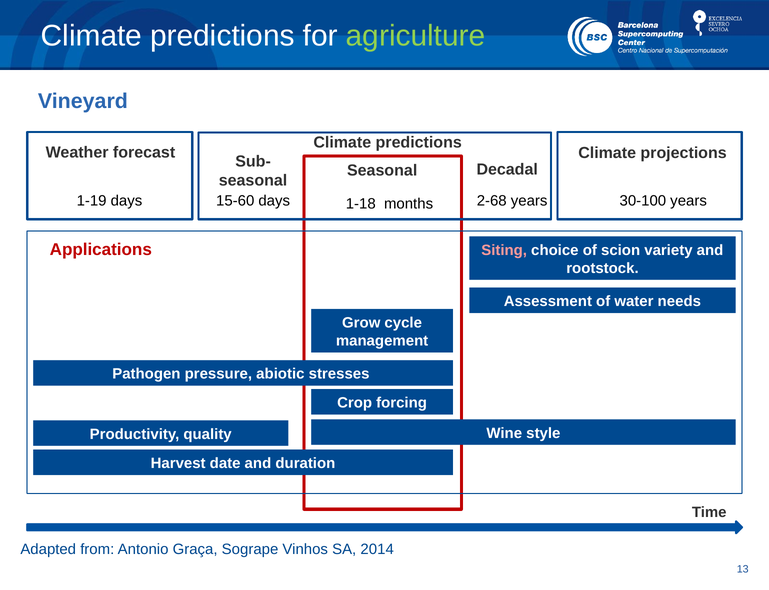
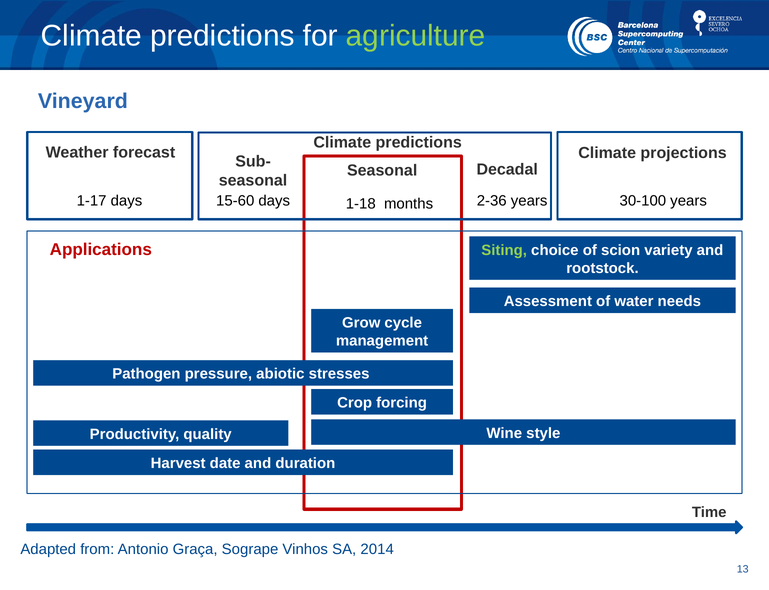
1-19: 1-19 -> 1-17 (92, 201)
2-68: 2-68 -> 2-36 (492, 201)
Siting colour: pink -> light green (504, 250)
